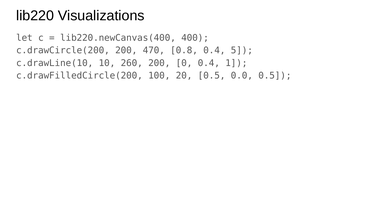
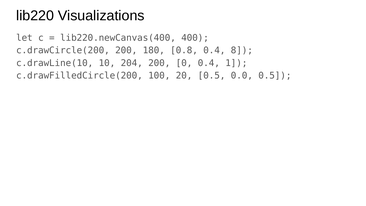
470: 470 -> 180 (154, 50)
5: 5 -> 8 (242, 50)
260: 260 -> 204 (132, 63)
